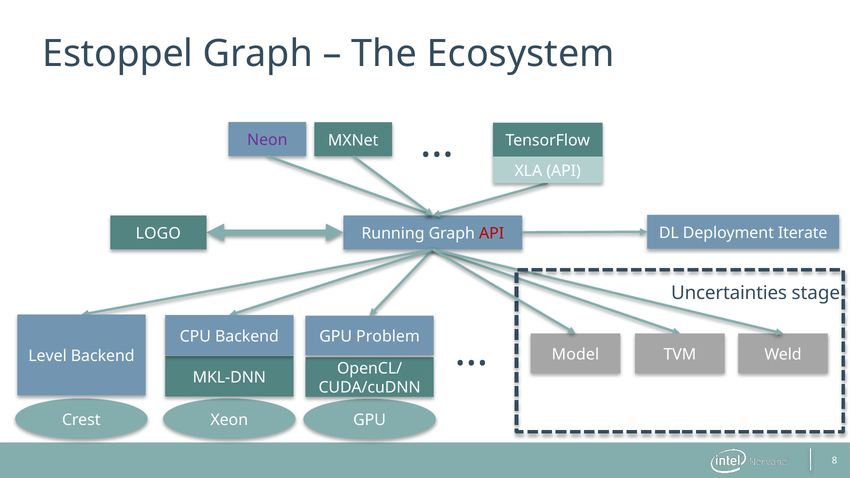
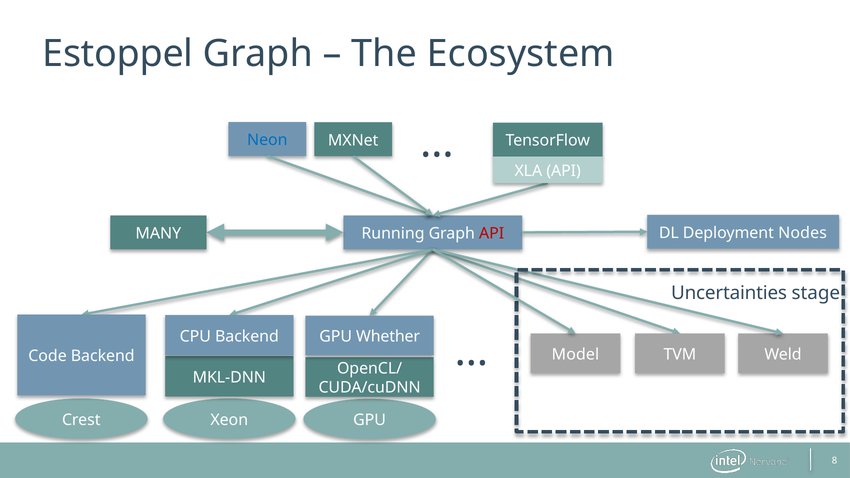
Neon colour: purple -> blue (267, 140)
Iterate: Iterate -> Nodes (803, 233)
LOGO: LOGO -> MANY (158, 234)
Problem: Problem -> Whether (388, 337)
Level: Level -> Code (48, 356)
